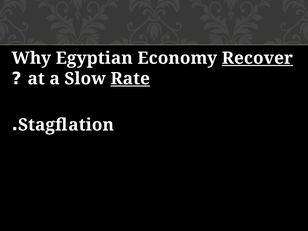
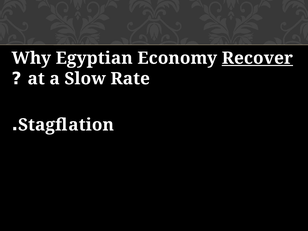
Rate underline: present -> none (130, 79)
